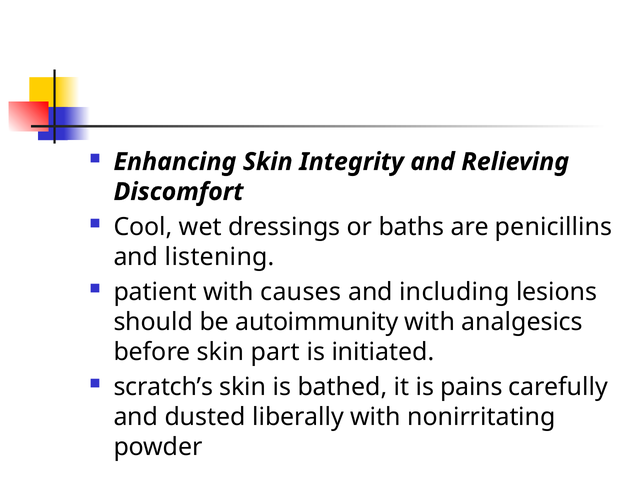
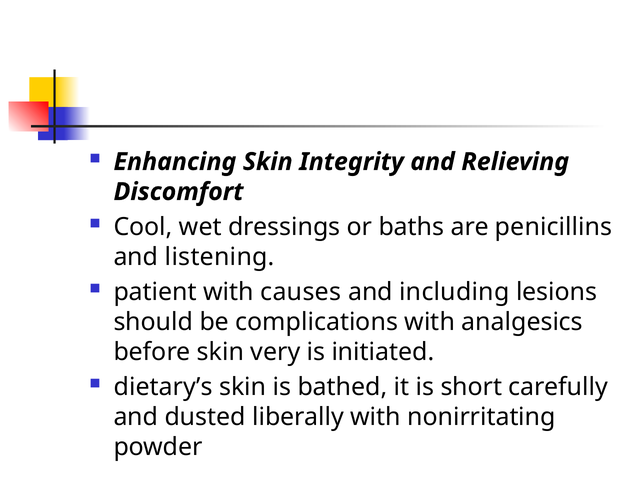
autoimmunity: autoimmunity -> complications (317, 322)
part: part -> very (275, 351)
scratch’s: scratch’s -> dietary’s (163, 386)
pains: pains -> short (471, 386)
